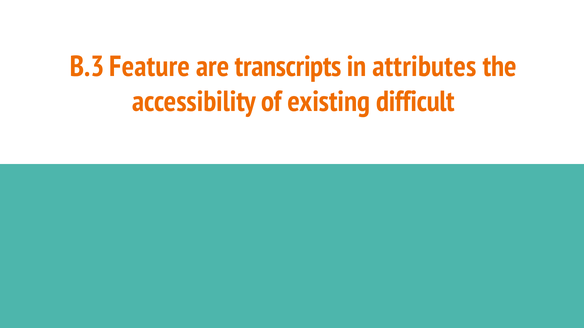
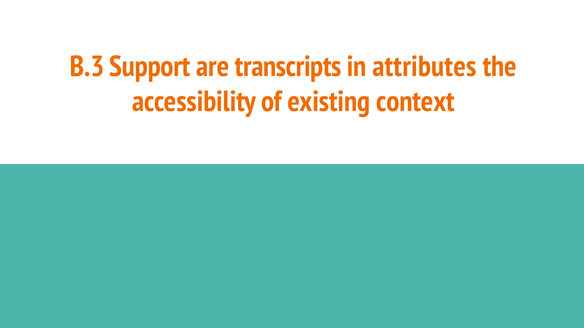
Feature: Feature -> Support (150, 67)
difficult: difficult -> context (415, 102)
